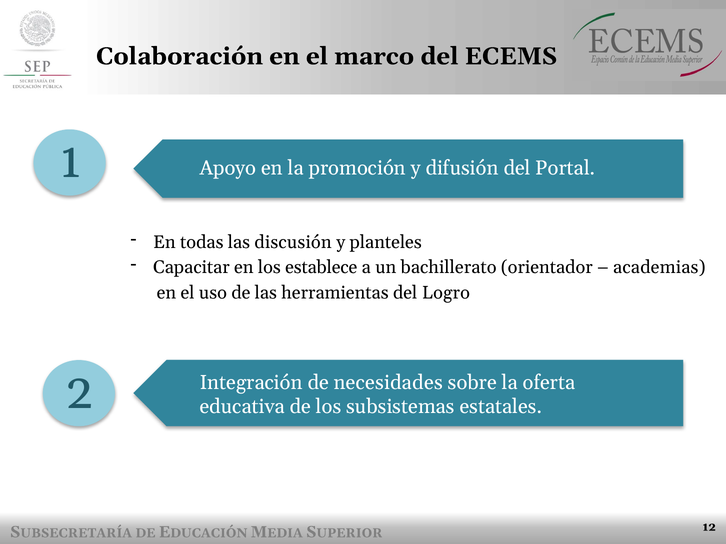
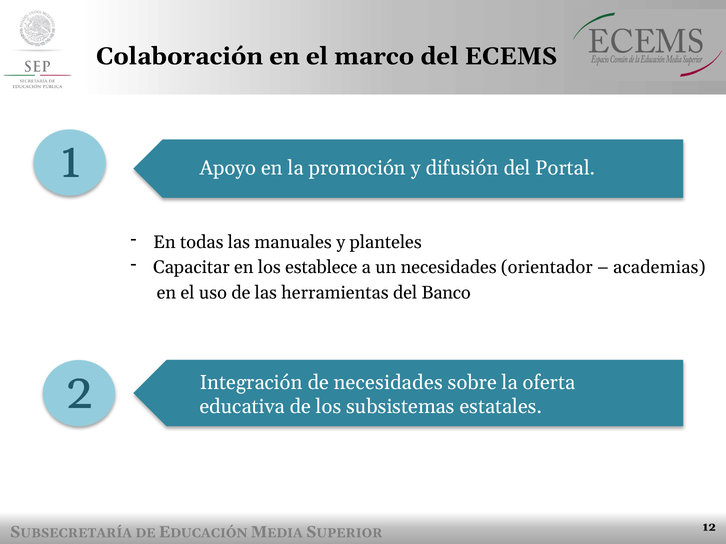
discusión: discusión -> manuales (293, 242)
un bachillerato: bachillerato -> necesidades (449, 268)
Logro: Logro -> Banco (446, 293)
